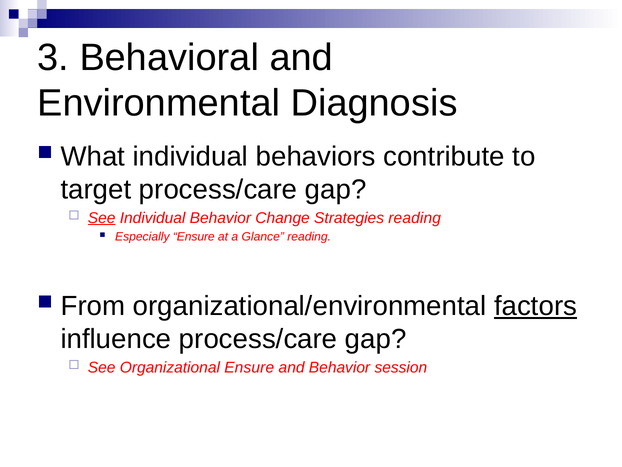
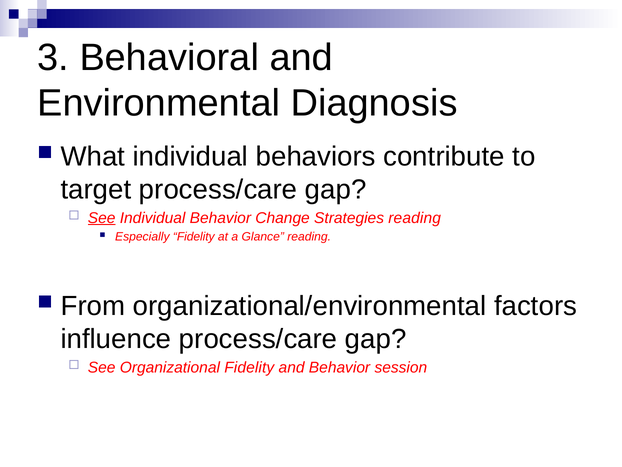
Especially Ensure: Ensure -> Fidelity (194, 237)
factors underline: present -> none (536, 306)
Organizational Ensure: Ensure -> Fidelity (249, 367)
